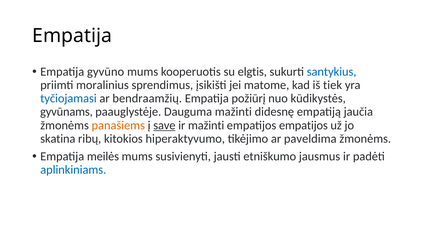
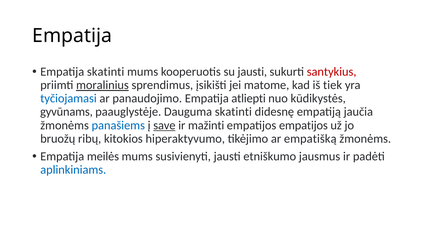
Empatija gyvūno: gyvūno -> skatinti (106, 72)
su elgtis: elgtis -> jausti (252, 72)
santykius colour: blue -> red (332, 72)
moralinius underline: none -> present (102, 85)
bendraamžių: bendraamžių -> panaudojimo (147, 98)
požiūrį: požiūrį -> atliepti (249, 98)
Dauguma mažinti: mažinti -> skatinti (233, 112)
panašiems colour: orange -> blue (118, 125)
skatina: skatina -> bruožų (58, 138)
paveldima: paveldima -> empatišką (310, 138)
